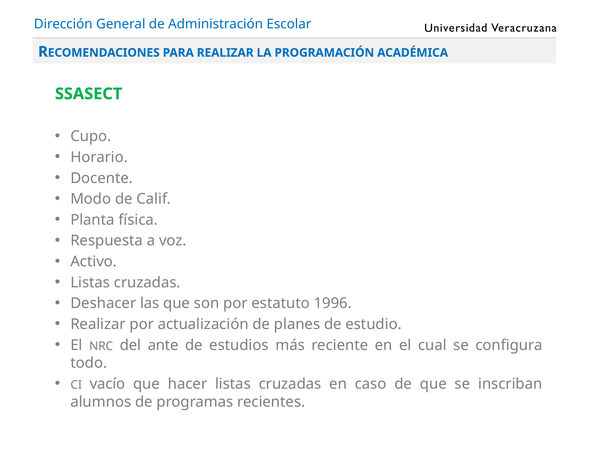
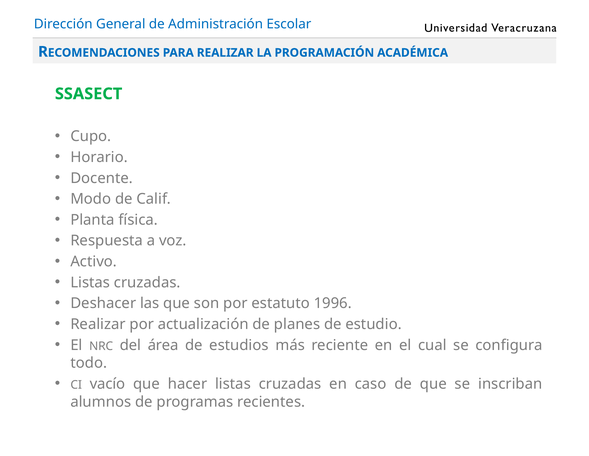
ante: ante -> área (163, 345)
